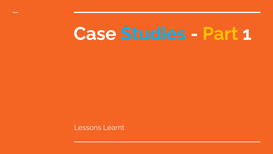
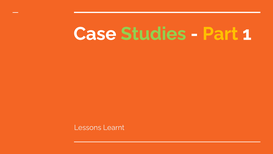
Studies colour: light blue -> light green (153, 34)
